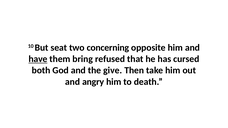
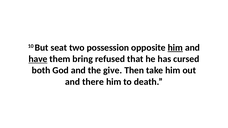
concerning: concerning -> possession (108, 48)
him underline: none -> present (175, 48)
angry: angry -> there (93, 82)
